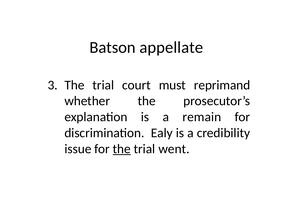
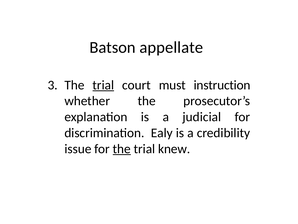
trial underline: none -> present (103, 85)
reprimand: reprimand -> instruction (222, 85)
remain: remain -> judicial (202, 117)
went: went -> knew (174, 149)
